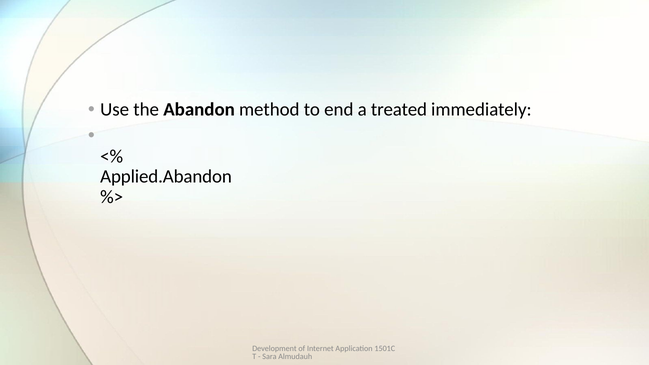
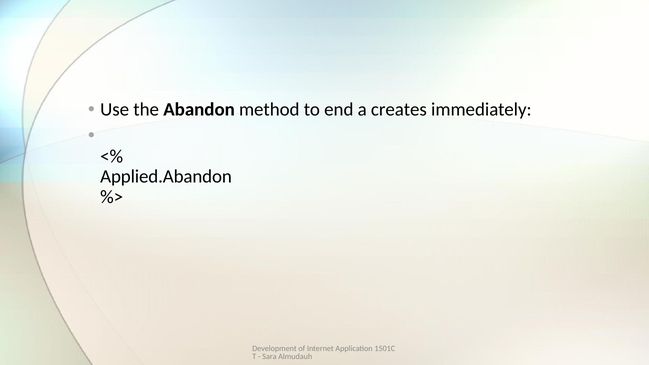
treated: treated -> creates (399, 110)
